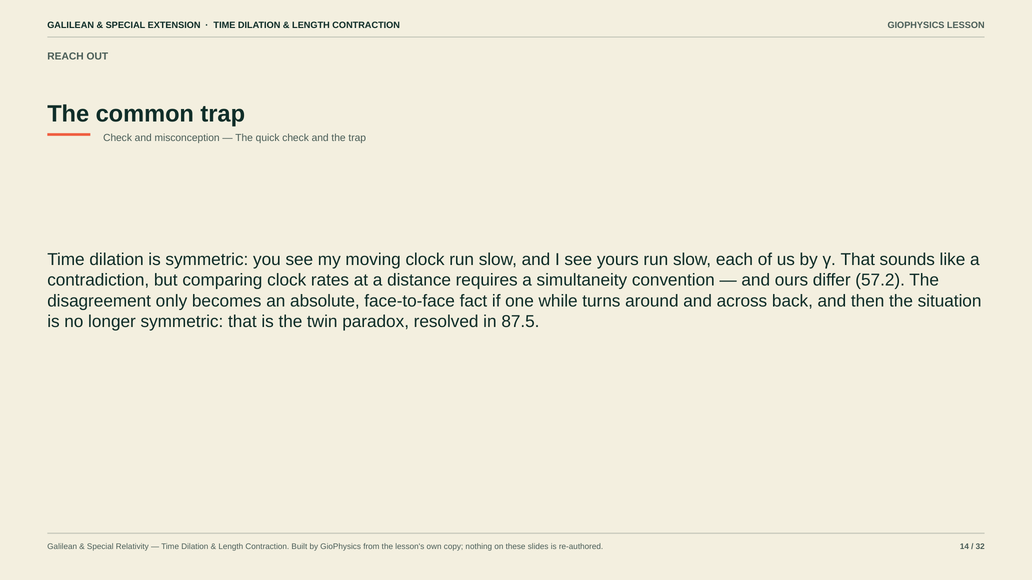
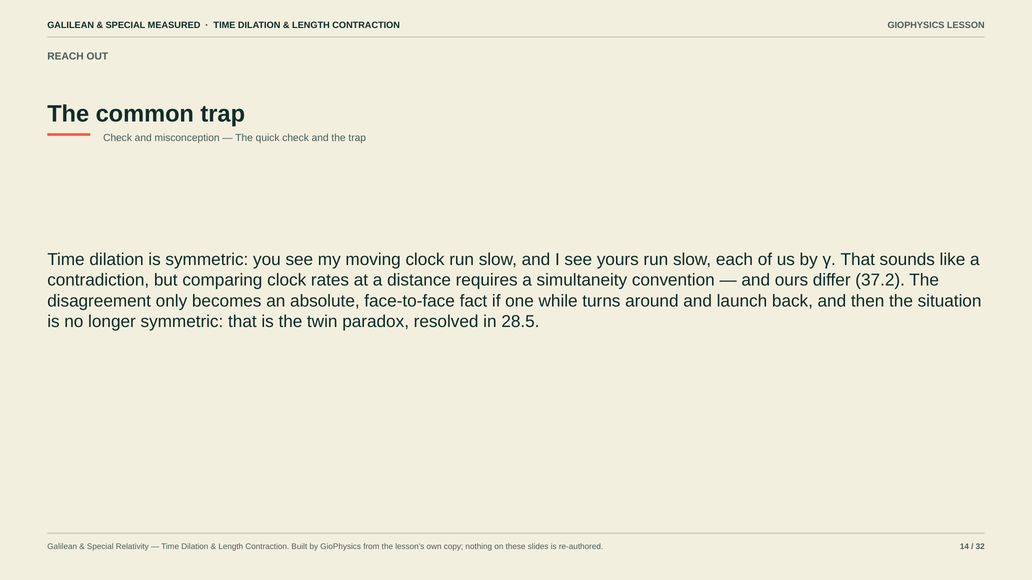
EXTENSION: EXTENSION -> MEASURED (174, 25)
57.2: 57.2 -> 37.2 (880, 280)
across: across -> launch (742, 301)
87.5: 87.5 -> 28.5 (520, 322)
